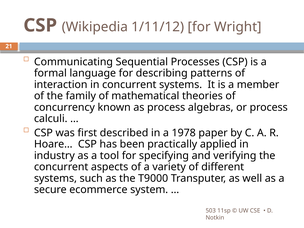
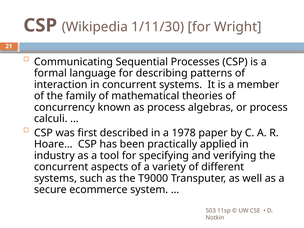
1/11/12: 1/11/12 -> 1/11/30 (158, 27)
